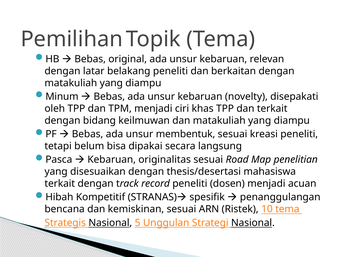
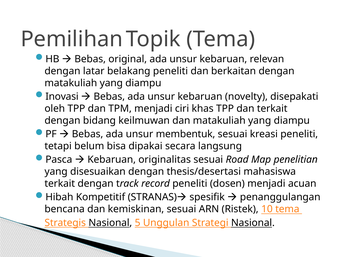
Minum: Minum -> Inovasi (62, 97)
